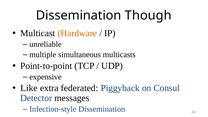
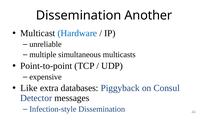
Though: Though -> Another (148, 15)
Hardware colour: orange -> blue (77, 33)
federated: federated -> databases (80, 88)
